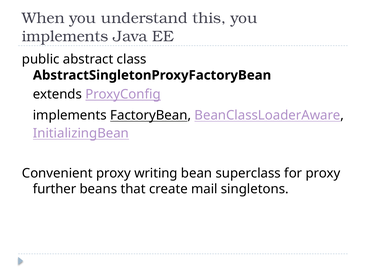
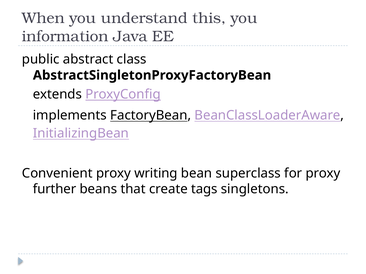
implements: implements -> information (65, 36)
mail: mail -> tags (204, 189)
